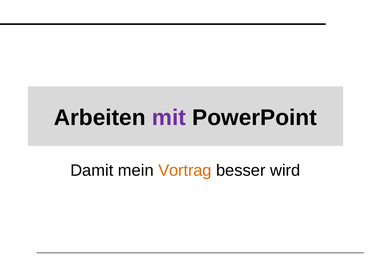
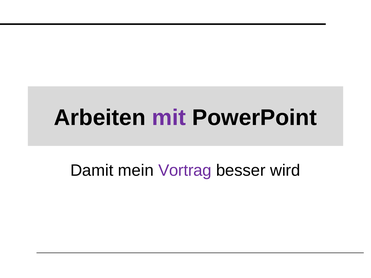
Vortrag colour: orange -> purple (185, 171)
